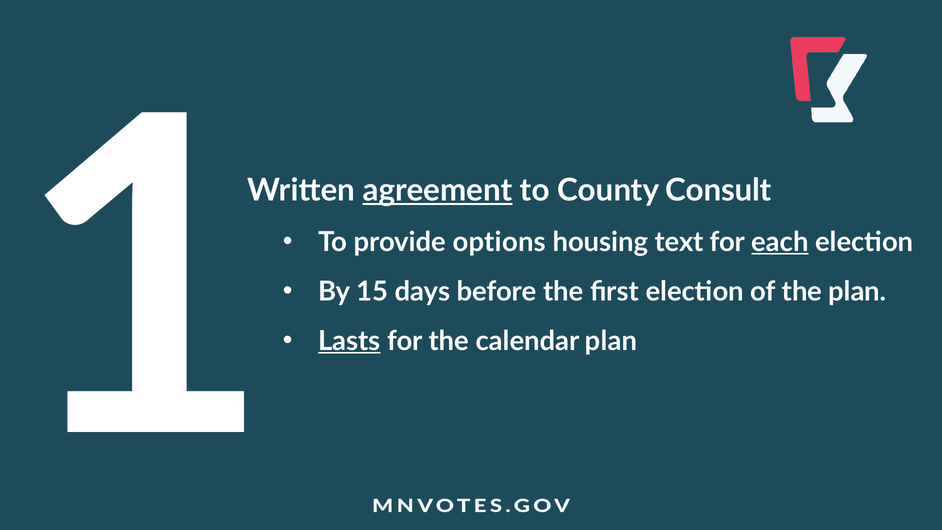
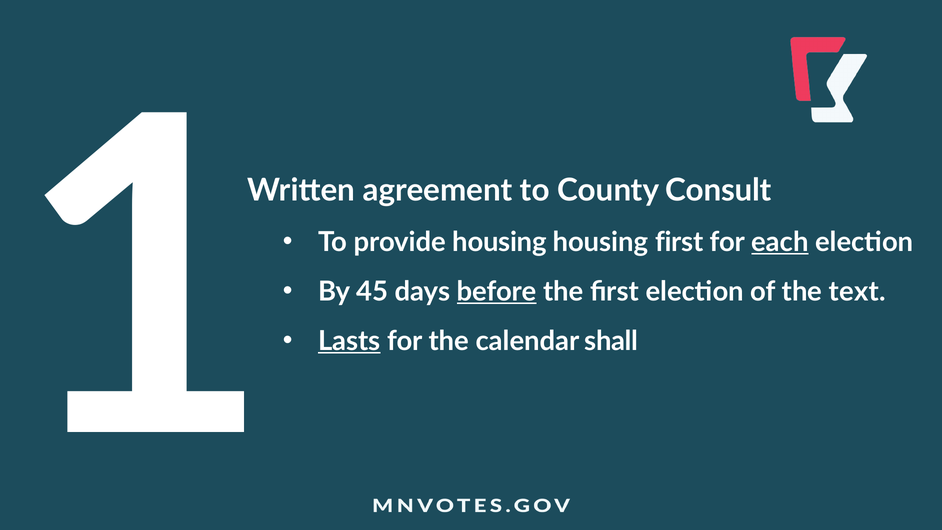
agreement underline: present -> none (438, 190)
provide options: options -> housing (500, 242)
housing text: text -> first (679, 242)
15: 15 -> 45 (372, 291)
before underline: none -> present (497, 291)
the plan: plan -> text (857, 291)
calendar plan: plan -> shall (611, 341)
